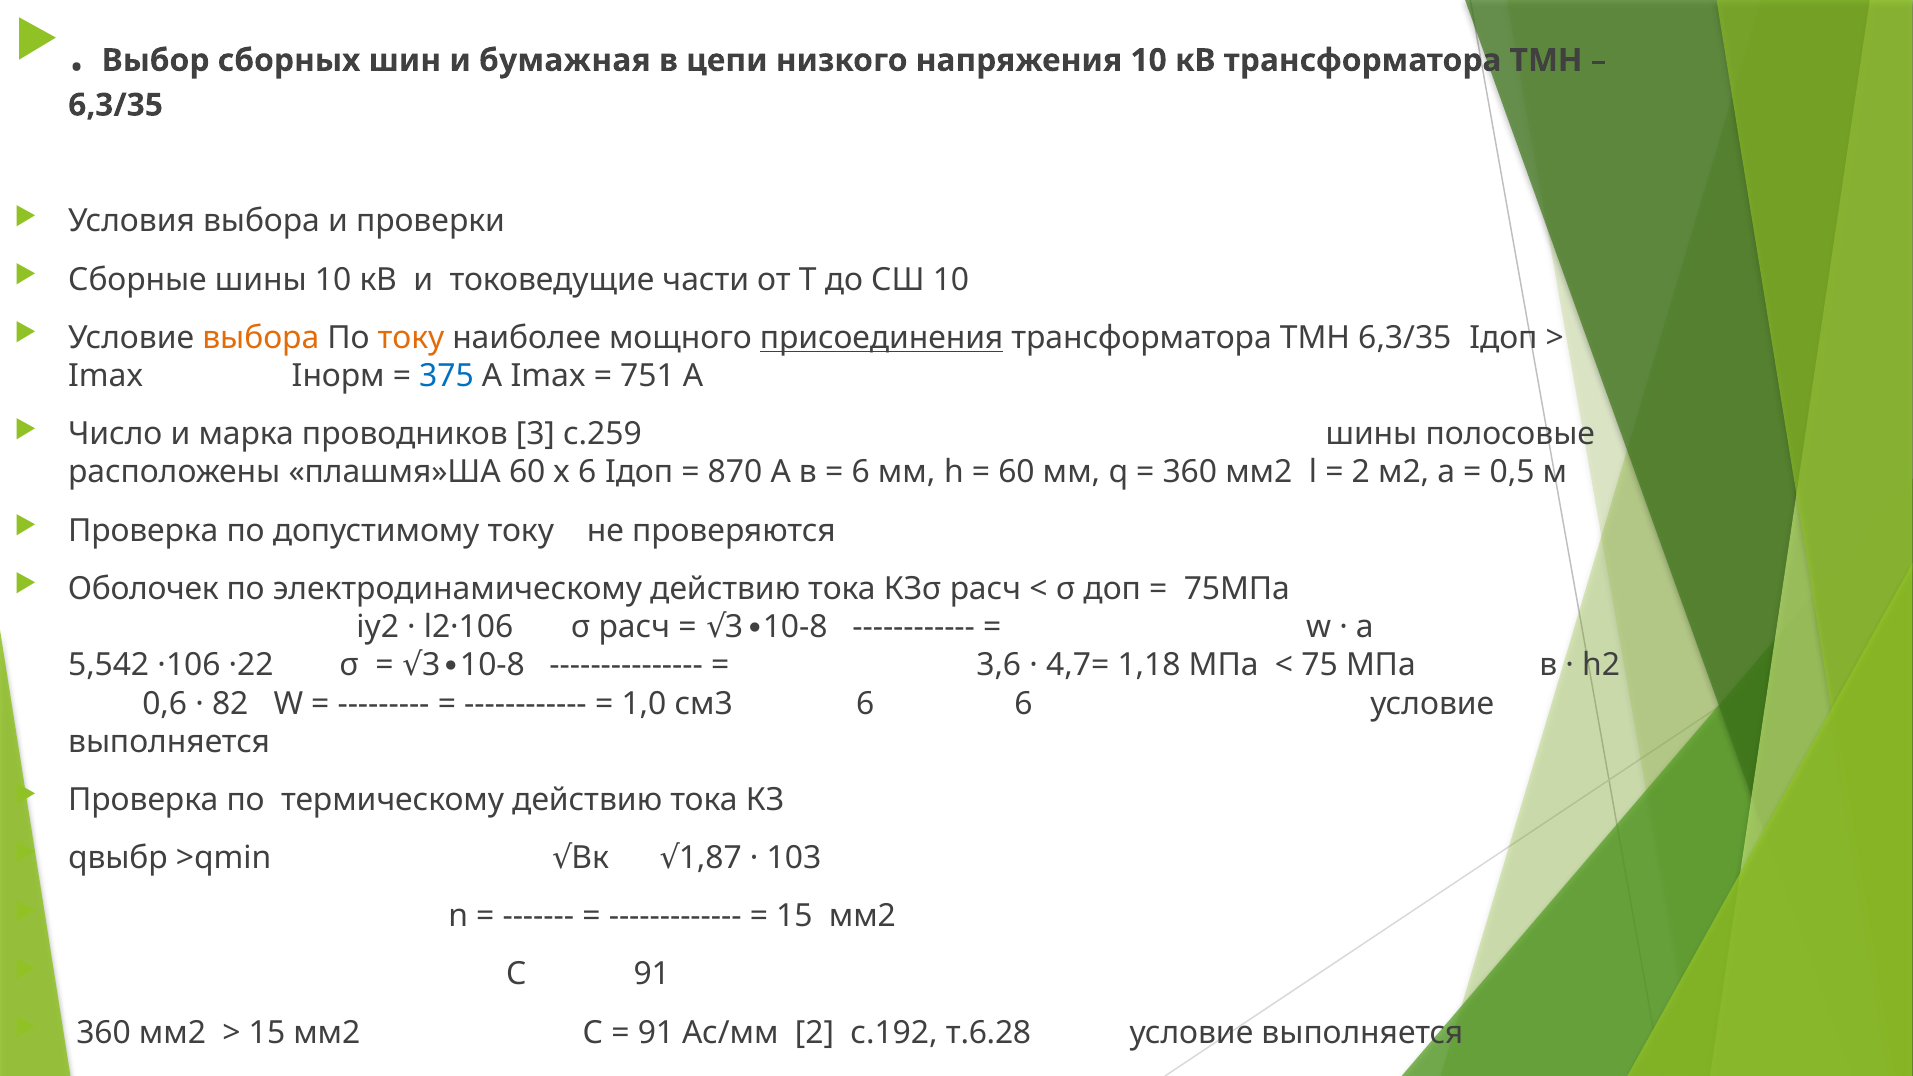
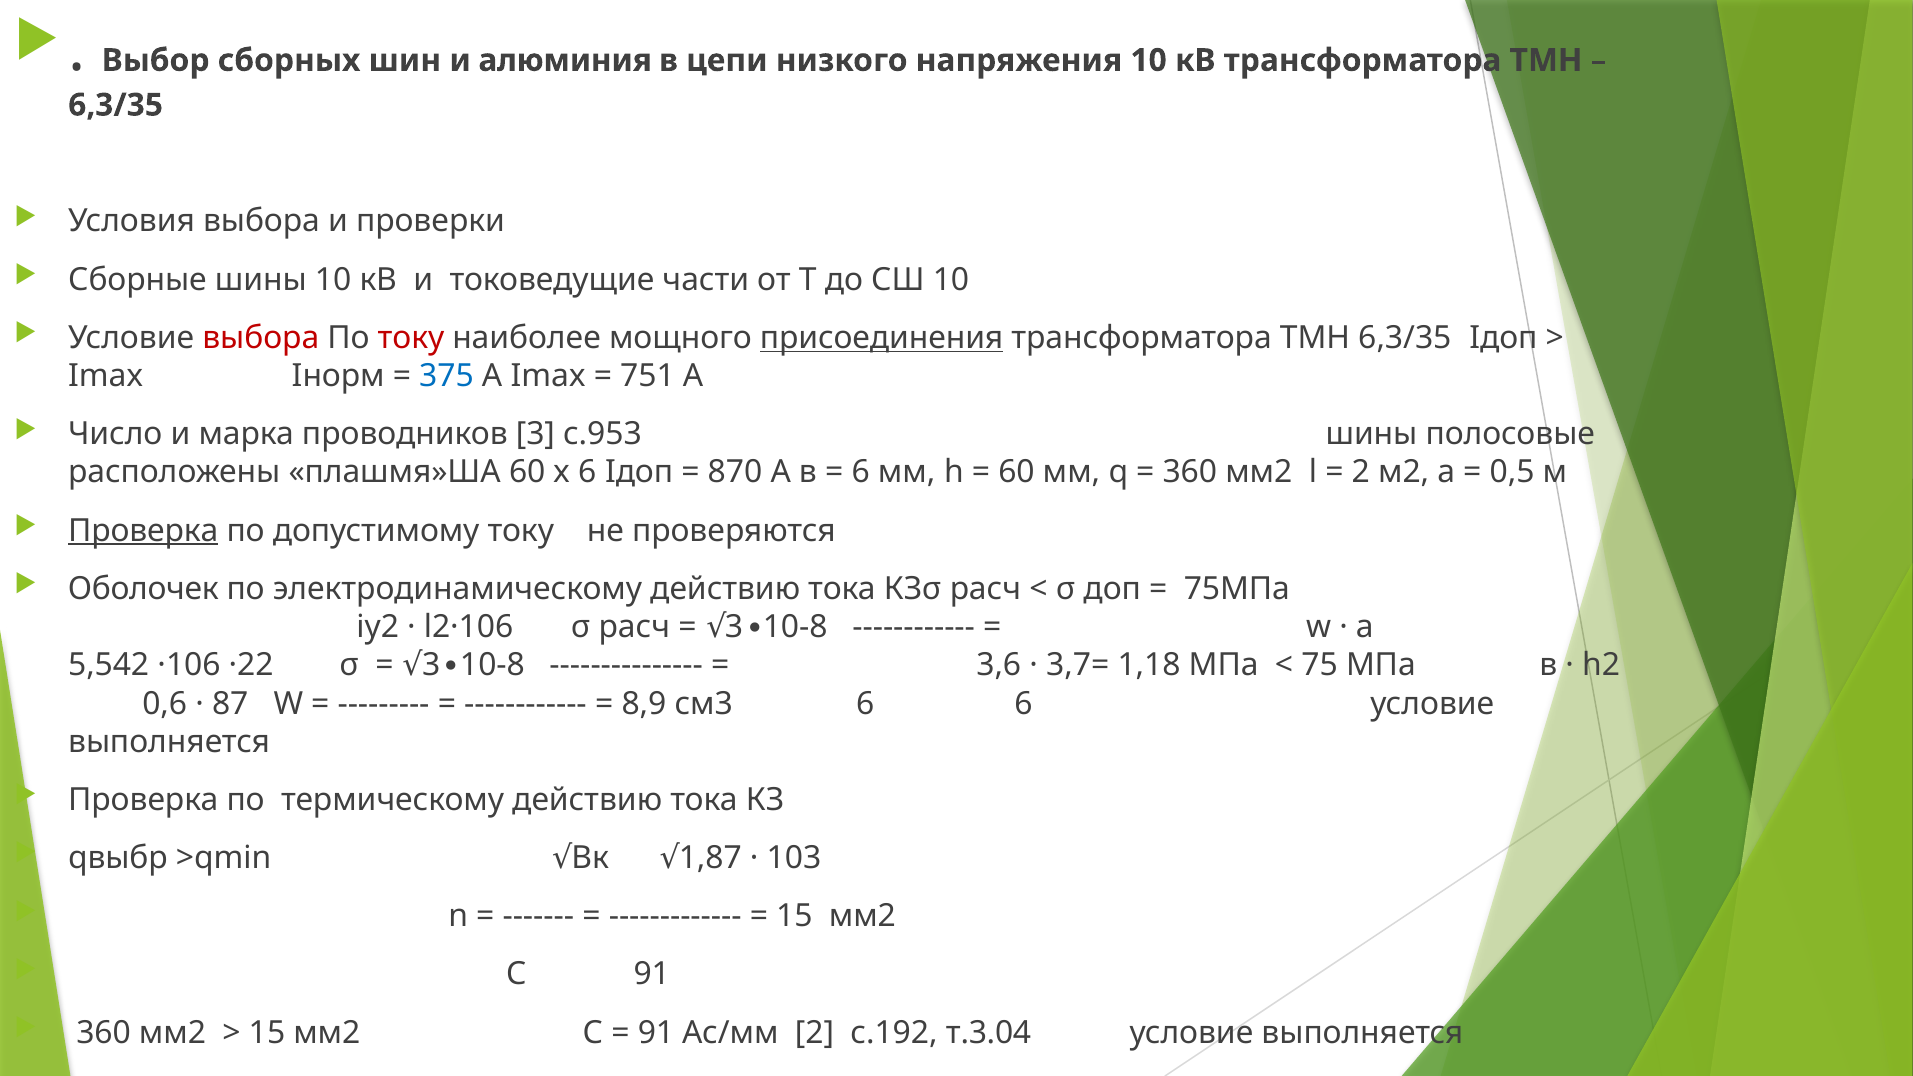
бумажная: бумажная -> алюминия (565, 60)
выбора colour: orange -> red (261, 338)
току colour: orange -> red (411, 338)
с.259: с.259 -> с.953 (602, 434)
Проверка underline: none -> present (143, 531)
4,7=: 4,7= -> 3,7= (1078, 665)
82: 82 -> 87 (230, 704)
1,0: 1,0 -> 8,9 (644, 704)
т.6.28: т.6.28 -> т.3.04 (989, 1033)
